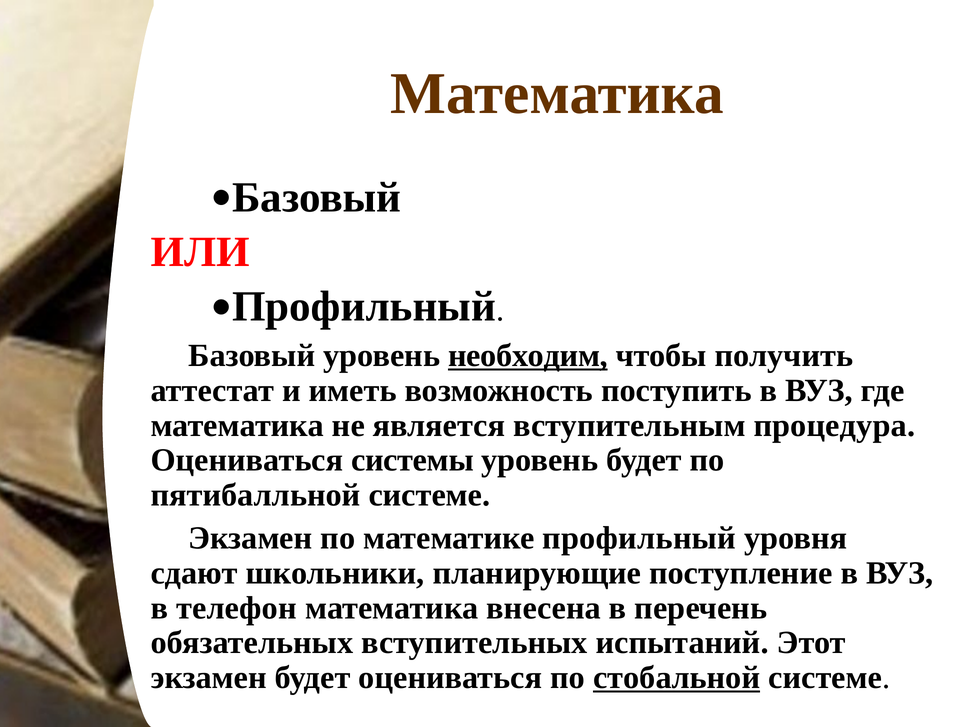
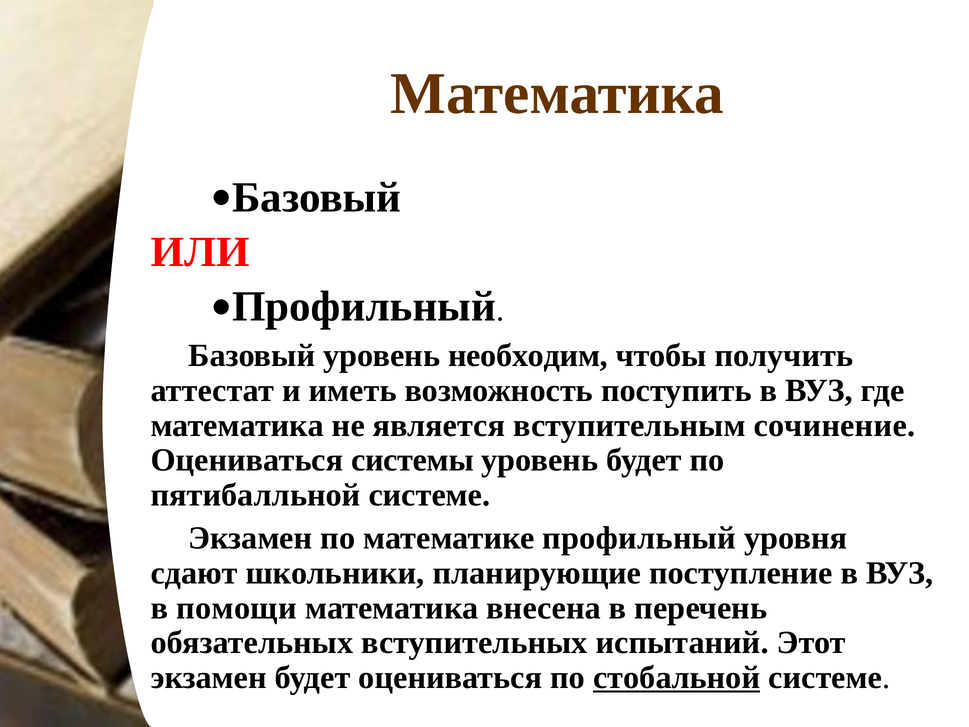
необходим underline: present -> none (528, 355)
процедура: процедура -> сочинение (834, 425)
телефон: телефон -> помощи (236, 608)
